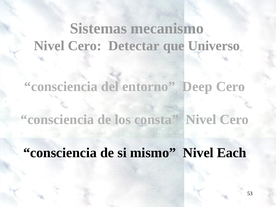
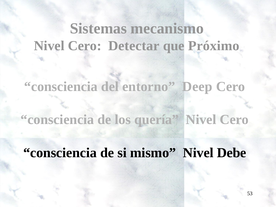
Universo: Universo -> Próximo (214, 46)
consta: consta -> quería (157, 120)
Each: Each -> Debe (232, 153)
